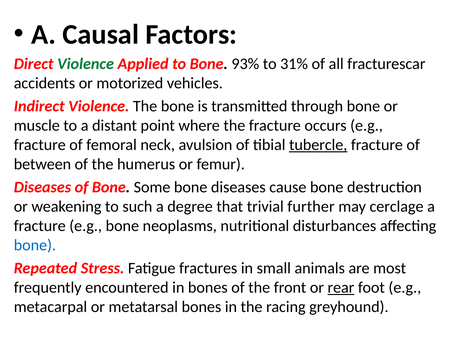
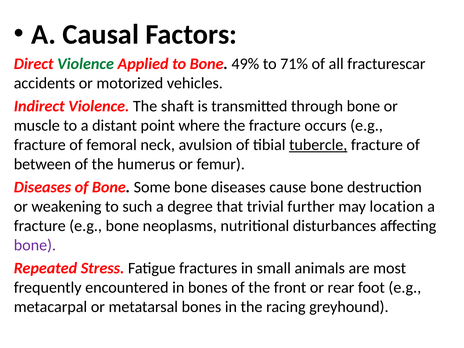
93%: 93% -> 49% (245, 64)
31%: 31% -> 71% (294, 64)
The bone: bone -> shaft (177, 106)
cerclage: cerclage -> location (396, 206)
bone colour: blue -> purple (35, 245)
rear underline: present -> none (341, 287)
